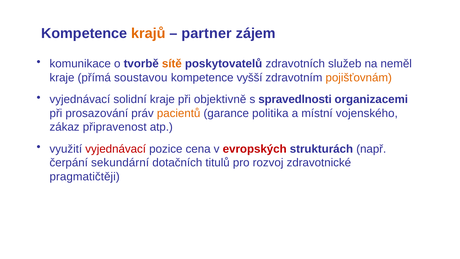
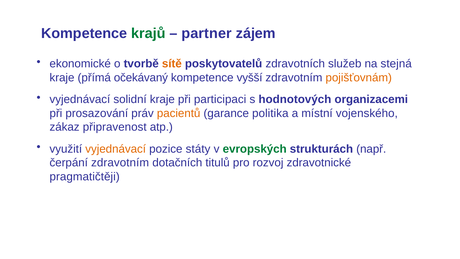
krajů colour: orange -> green (148, 33)
komunikace: komunikace -> ekonomické (80, 64)
neměl: neměl -> stejná (396, 64)
soustavou: soustavou -> očekávaný (141, 78)
objektivně: objektivně -> participaci (220, 99)
spravedlnosti: spravedlnosti -> hodnotových (295, 99)
vyjednávací colour: red -> orange (116, 149)
cena: cena -> státy (198, 149)
evropských colour: red -> green (255, 149)
čerpání sekundární: sekundární -> zdravotním (120, 163)
